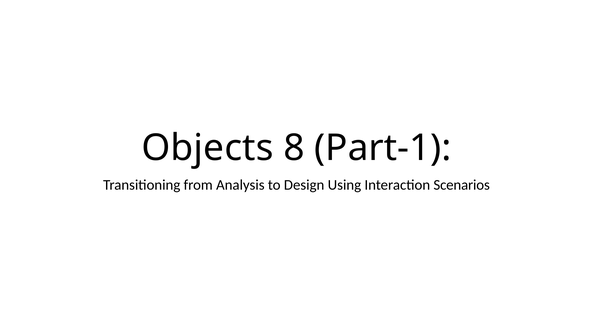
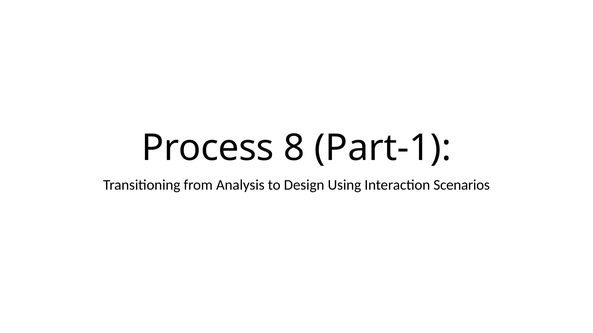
Objects: Objects -> Process (208, 148)
